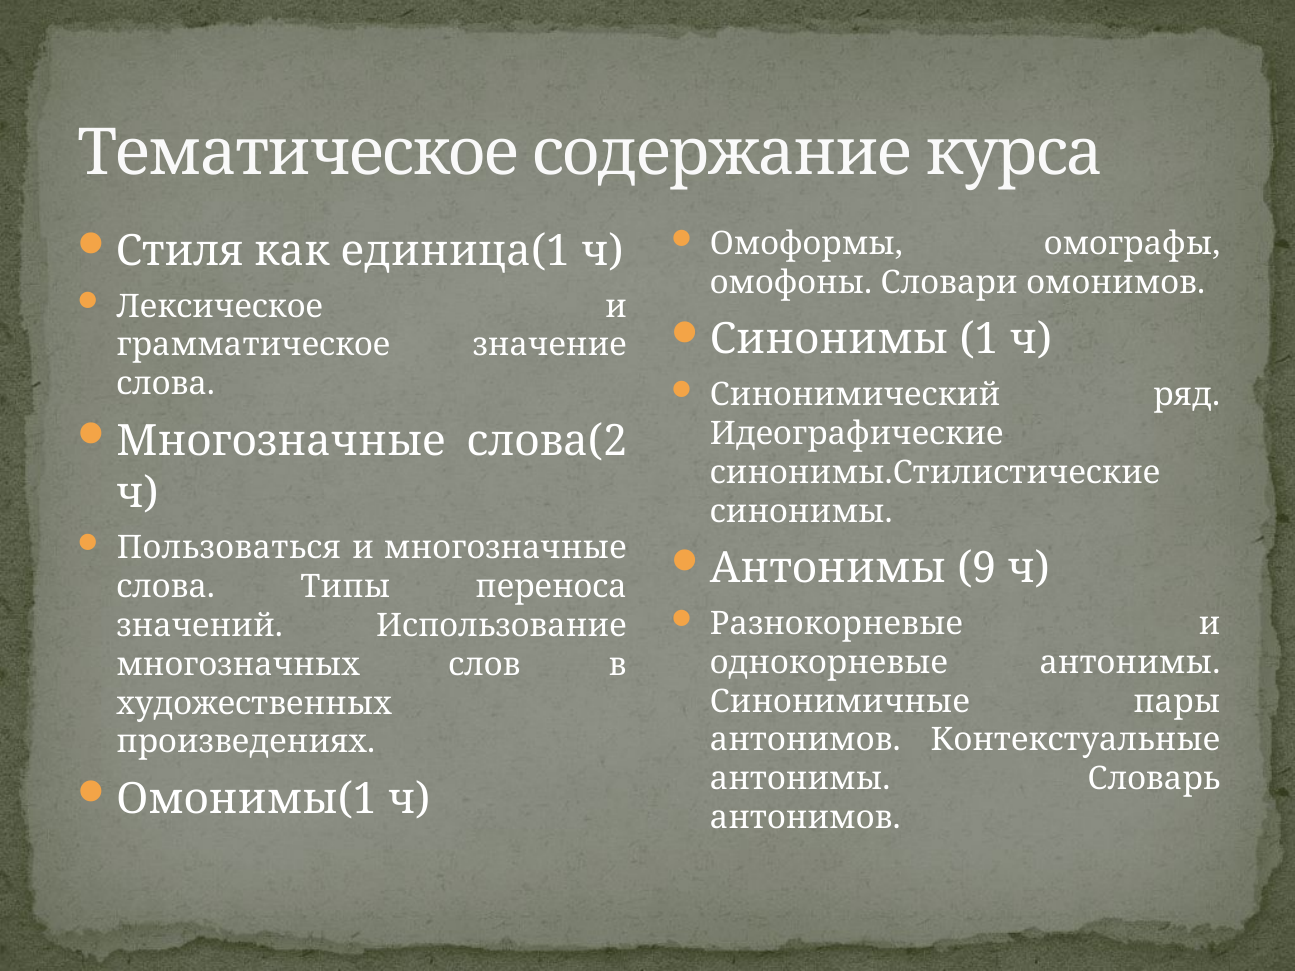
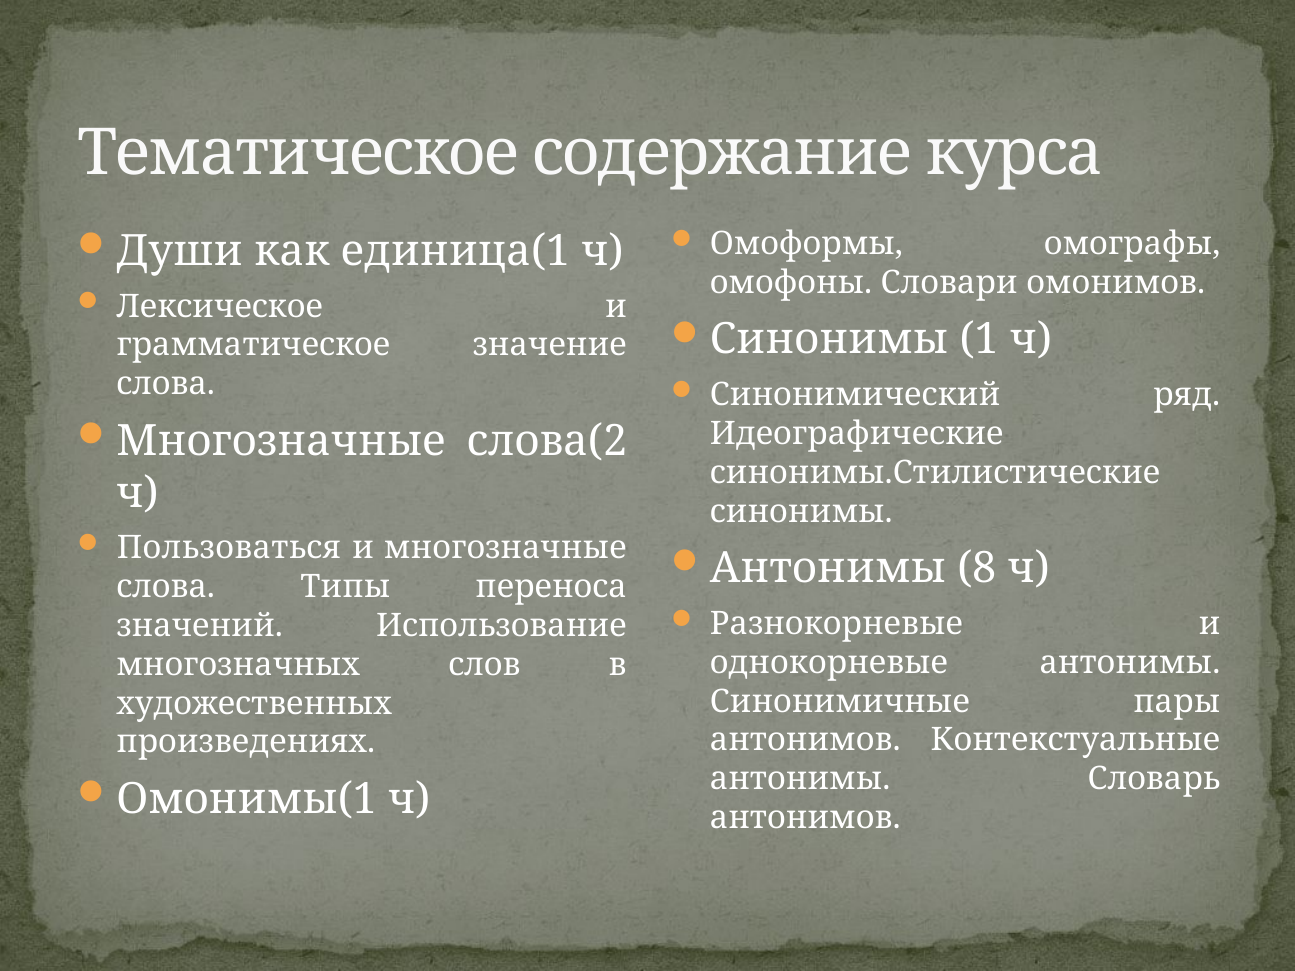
Стиля: Стиля -> Души (180, 251)
9: 9 -> 8 (977, 568)
